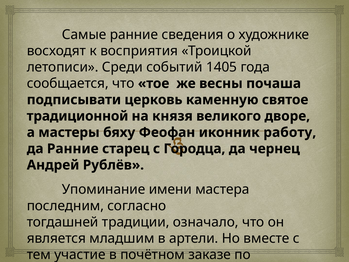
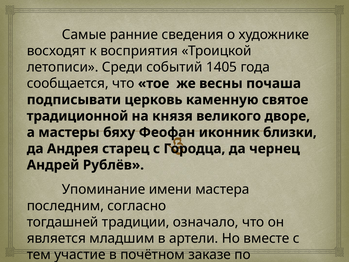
работу: работу -> близки (290, 132)
да Ранние: Ранние -> Андрея (73, 149)
